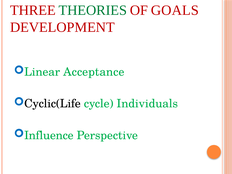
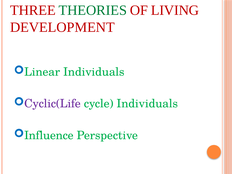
GOALS: GOALS -> LIVING (175, 10)
Linear Acceptance: Acceptance -> Individuals (94, 72)
Cyclic(Life colour: black -> purple (52, 104)
